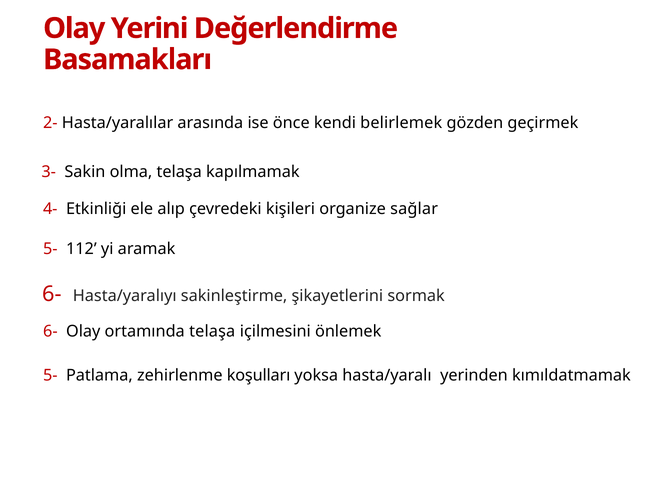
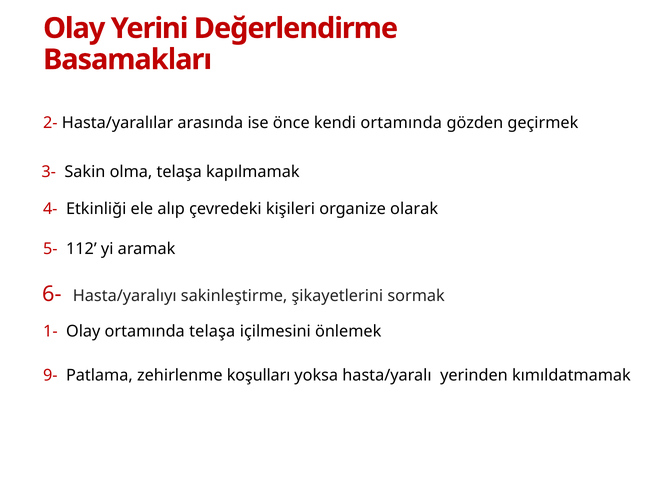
kendi belirlemek: belirlemek -> ortamında (401, 123)
sağlar: sağlar -> olarak (414, 209)
6-: 6- -> 1- (50, 332)
5-: 5- -> 9- (50, 376)
